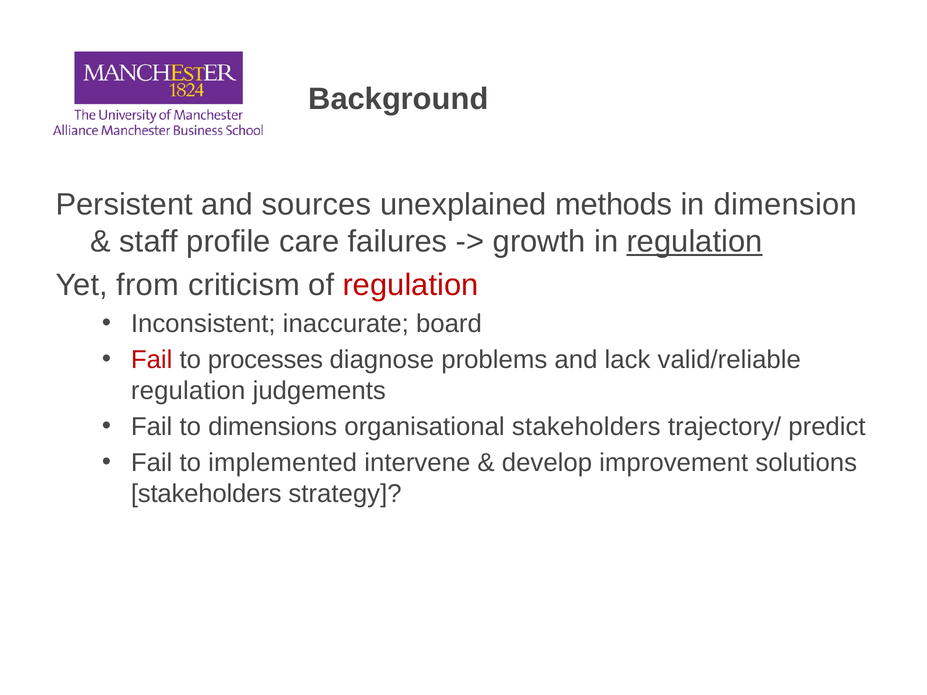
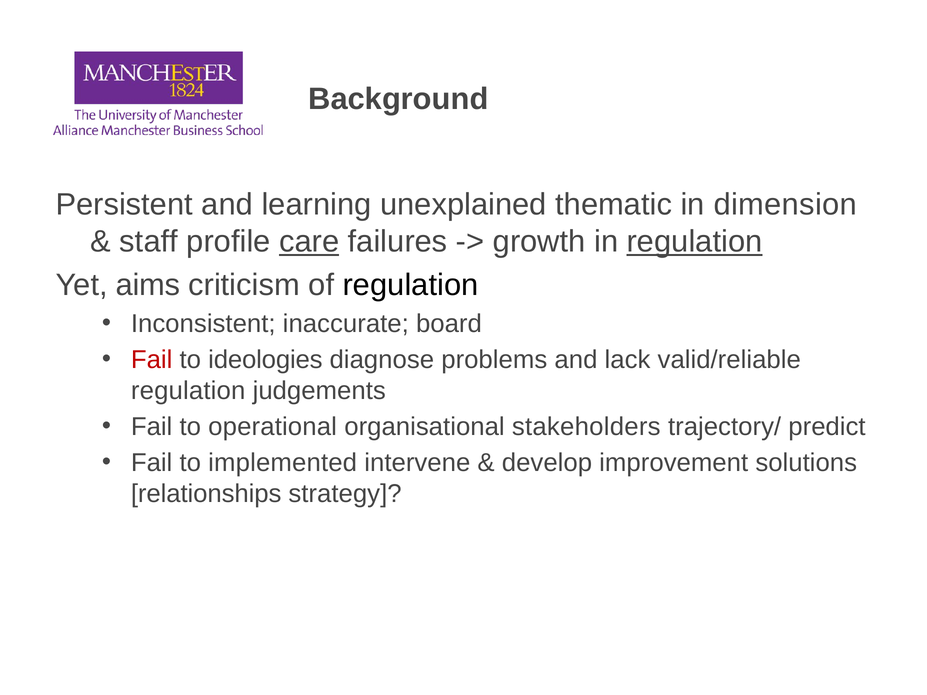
sources: sources -> learning (317, 205)
methods: methods -> thematic (614, 205)
care underline: none -> present (309, 242)
from: from -> aims (148, 285)
regulation colour: red -> black (411, 285)
processes: processes -> ideologies (265, 360)
dimensions: dimensions -> operational (273, 427)
stakeholders: stakeholders -> relationships (206, 494)
